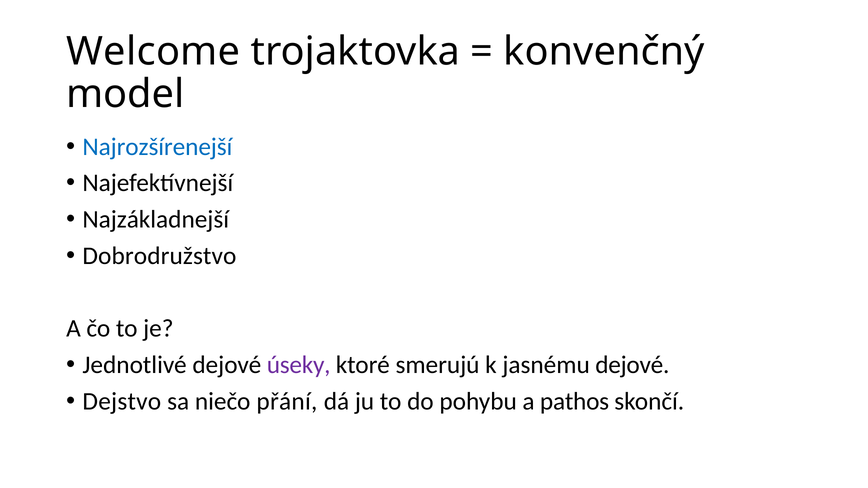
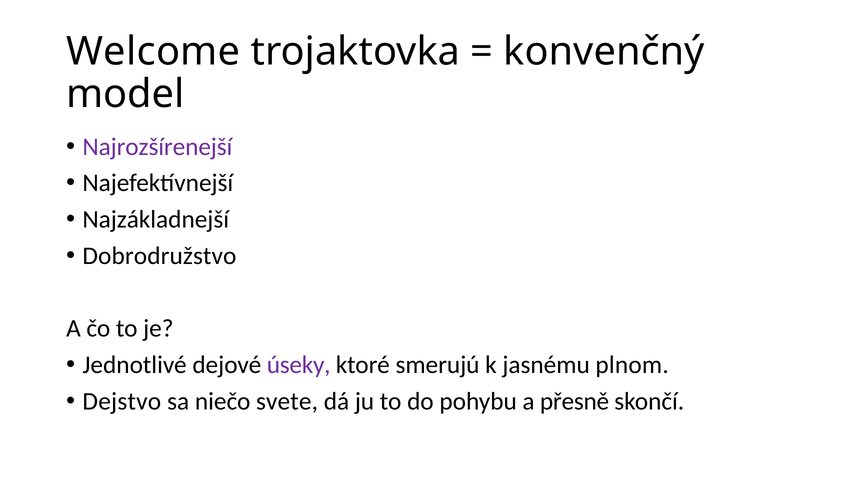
Najrozšírenejší colour: blue -> purple (157, 147)
jasnému dejové: dejové -> plnom (632, 365)
přání: přání -> svete (287, 402)
pathos: pathos -> přesně (575, 402)
